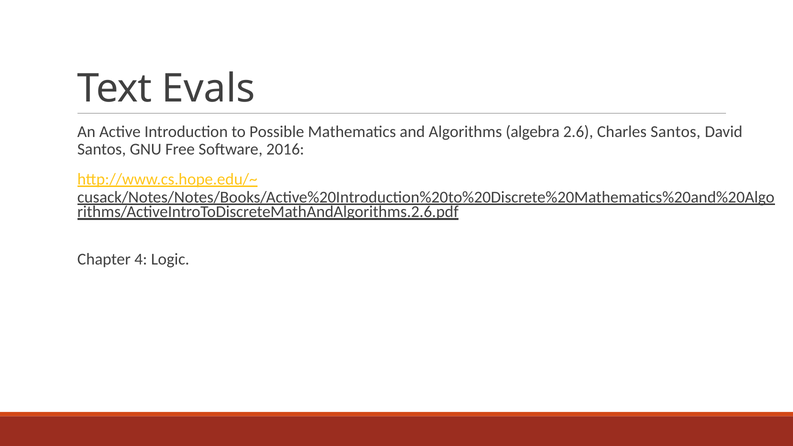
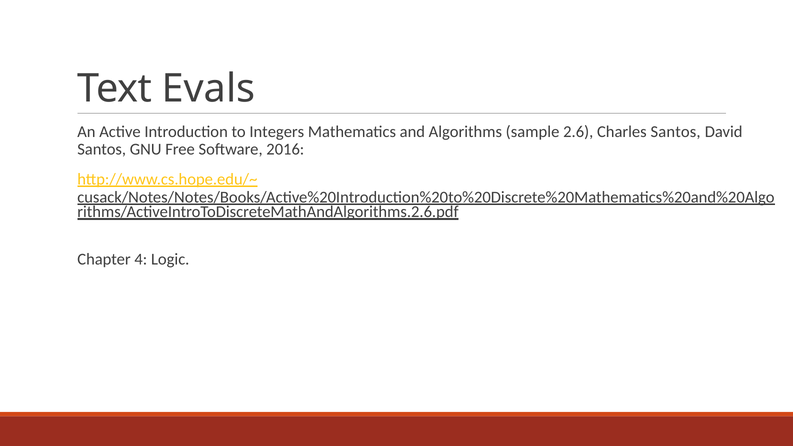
Possible: Possible -> Integers (277, 132)
algebra: algebra -> sample (533, 132)
